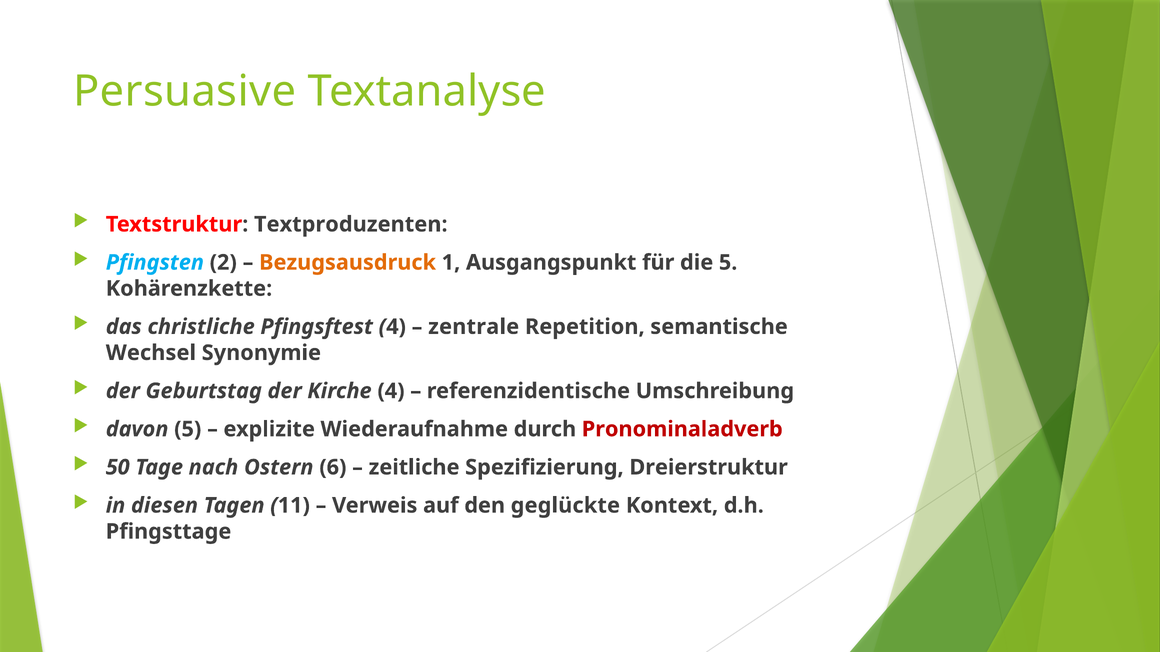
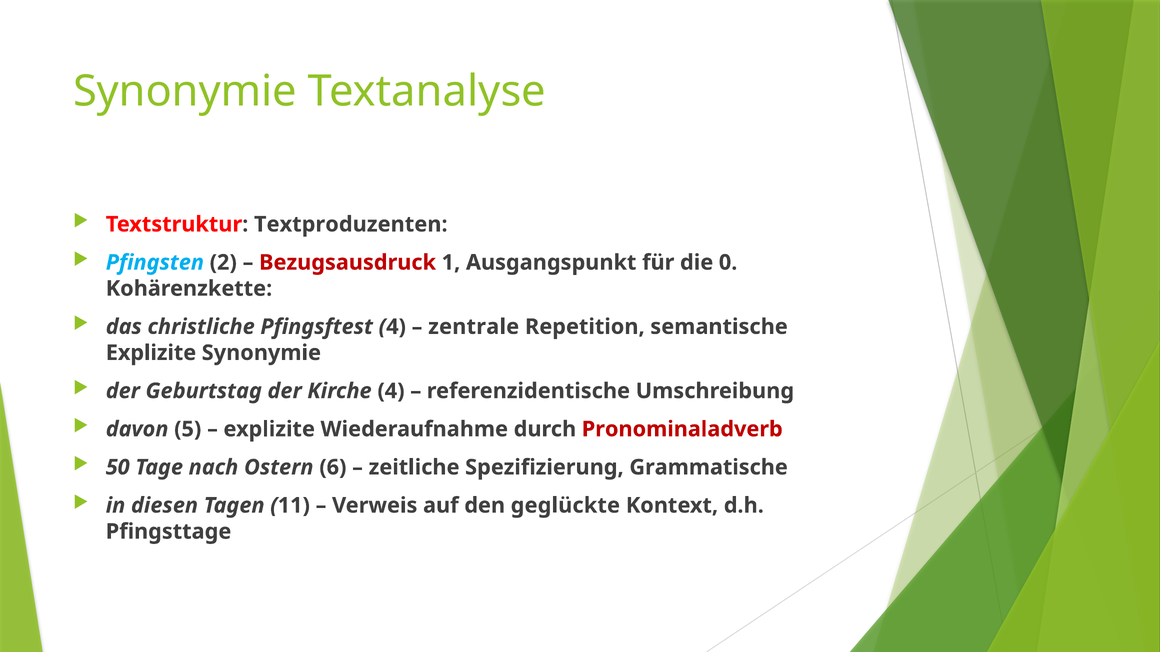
Persuasive: Persuasive -> Synonymie (185, 91)
Bezugsausdruck colour: orange -> red (348, 263)
die 5: 5 -> 0 (728, 263)
Wechsel: Wechsel -> Explizite (151, 353)
Dreierstruktur: Dreierstruktur -> Grammatische (709, 468)
